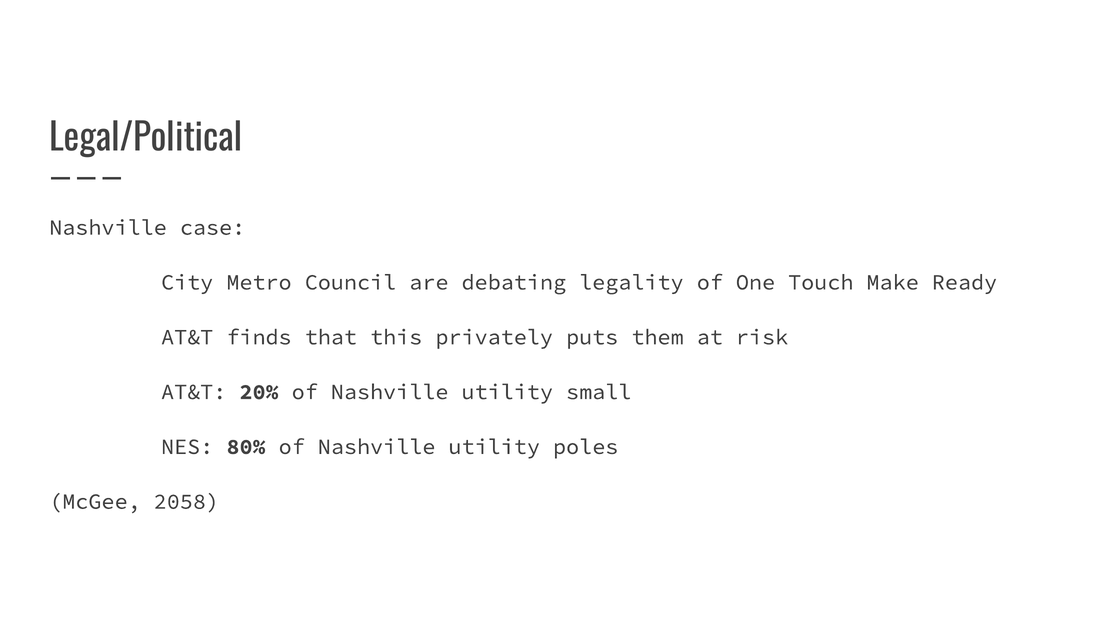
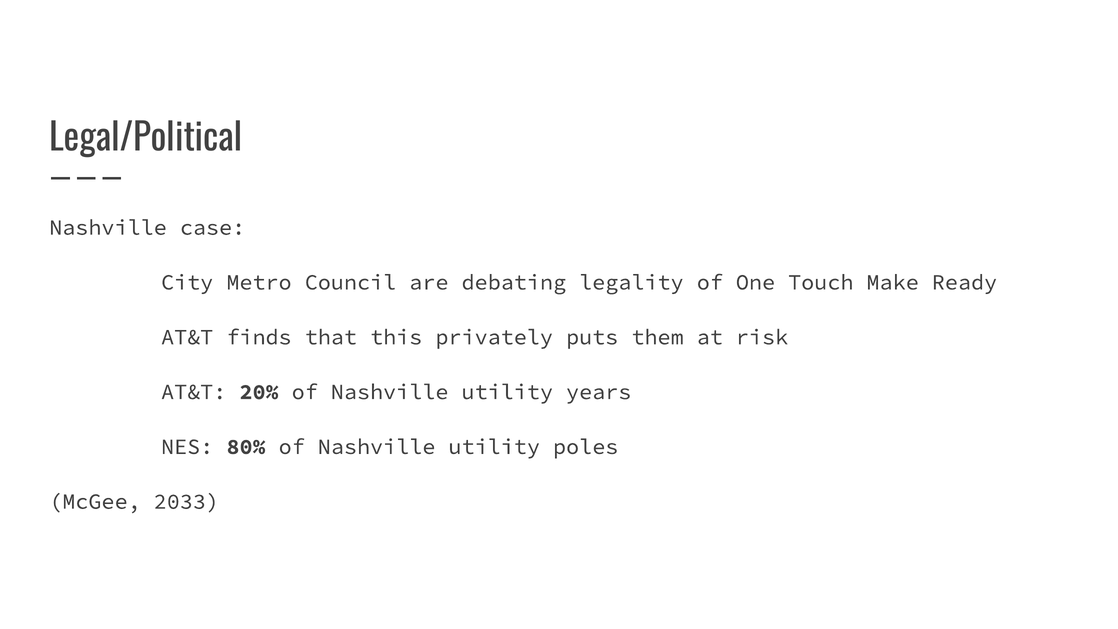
small: small -> years (599, 392)
2058: 2058 -> 2033 (186, 501)
